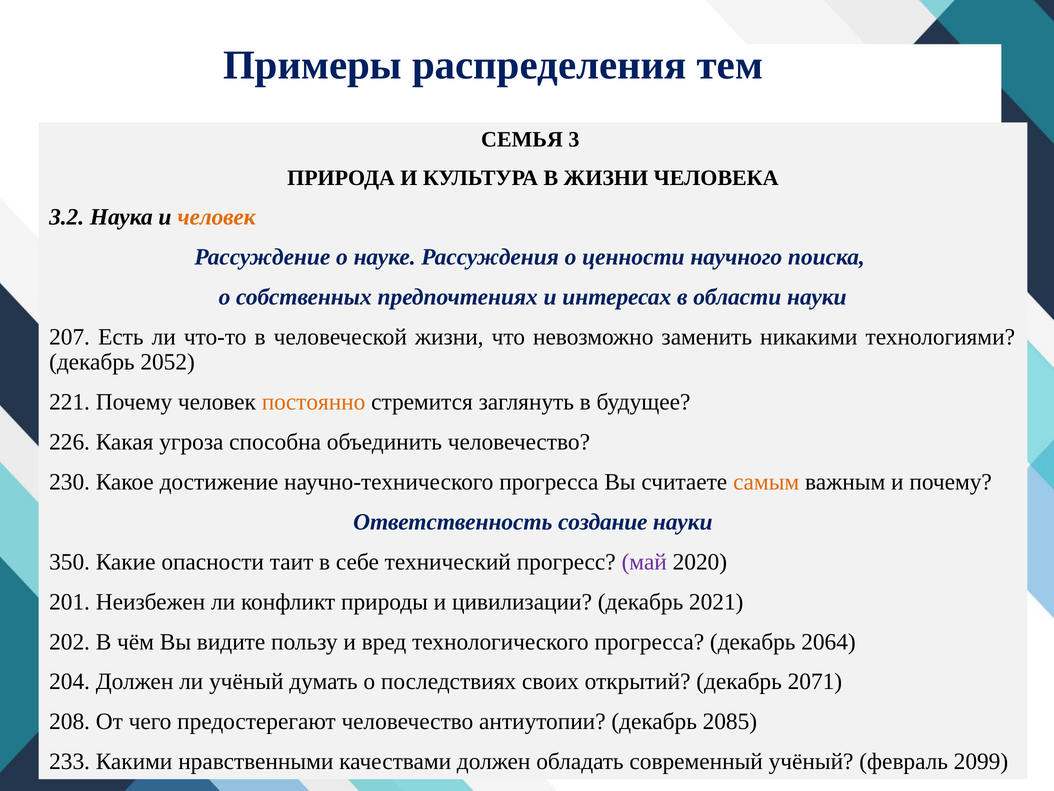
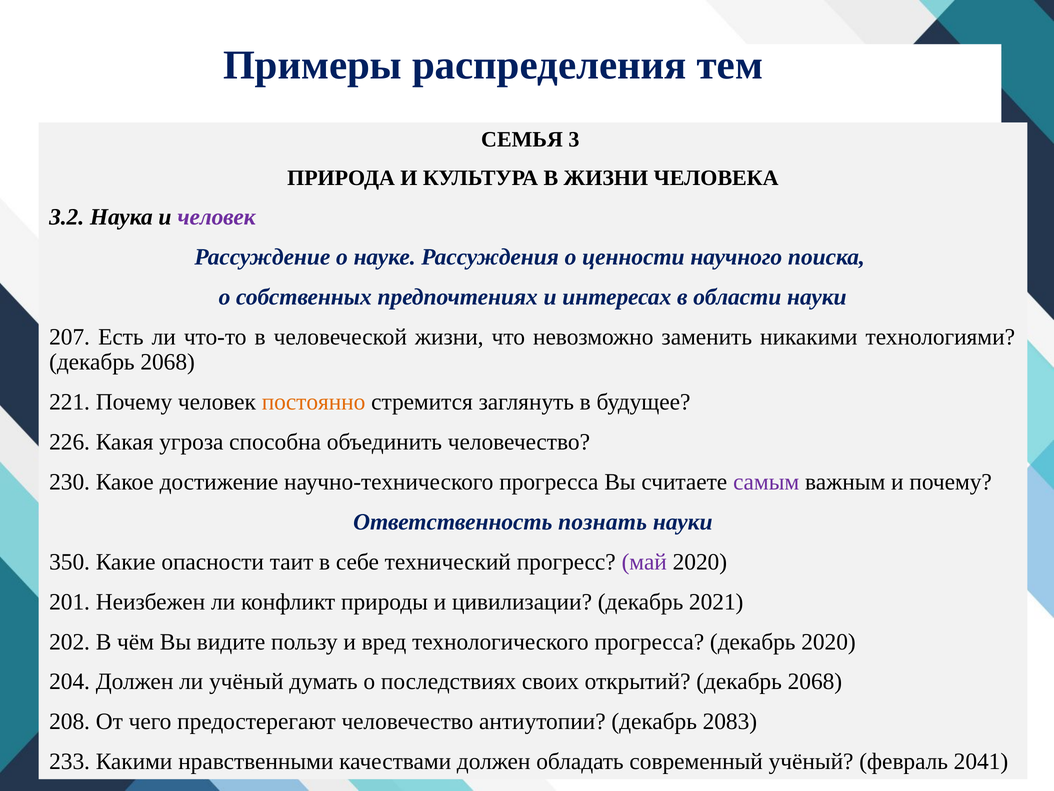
человек colour: orange -> purple (217, 217)
2052: 2052 -> 2068 (168, 362)
самым colour: orange -> purple (766, 482)
создание: создание -> познать (603, 522)
декабрь 2064: 2064 -> 2020 (829, 641)
открытий декабрь 2071: 2071 -> 2068 (815, 681)
2085: 2085 -> 2083 (730, 721)
2099: 2099 -> 2041 (981, 761)
